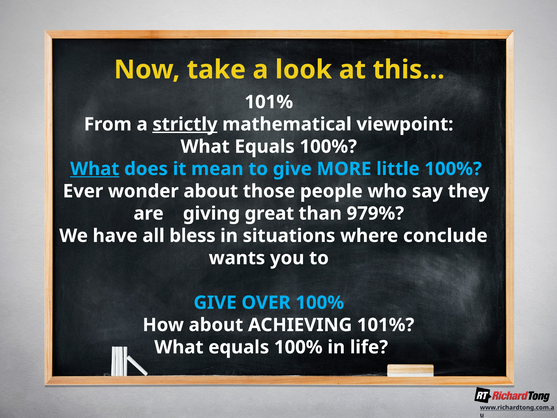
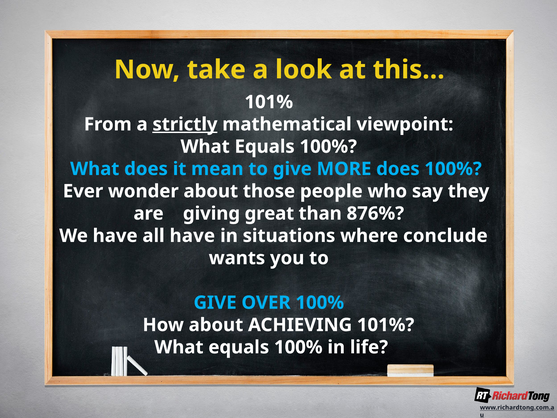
What underline: present -> none (95, 169)
MORE little: little -> does (398, 169)
979%: 979% -> 876% (375, 213)
all bless: bless -> have (192, 236)
